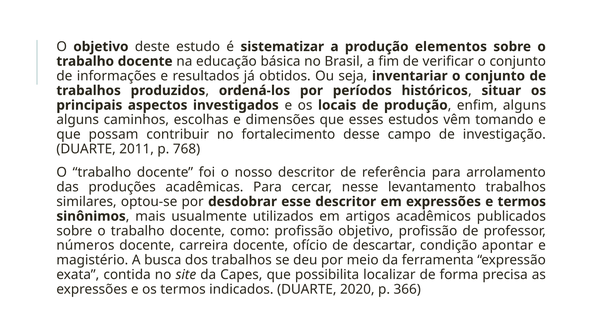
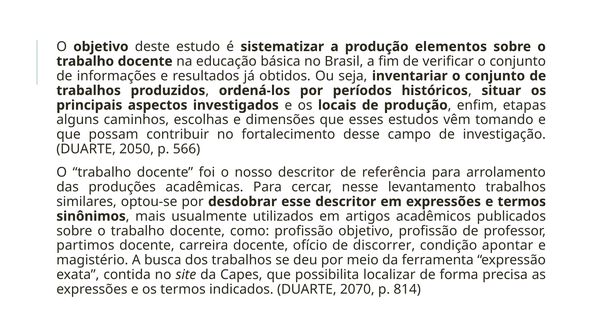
enfim alguns: alguns -> etapas (524, 105)
2011: 2011 -> 2050 (137, 149)
768: 768 -> 566 (187, 149)
números: números -> partimos (85, 246)
descartar: descartar -> discorrer (384, 246)
2020: 2020 -> 2070 (357, 289)
366: 366 -> 814 (407, 289)
